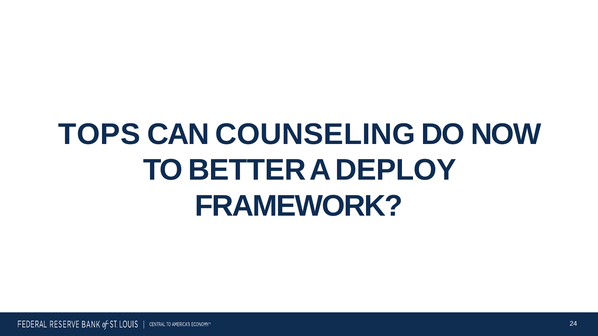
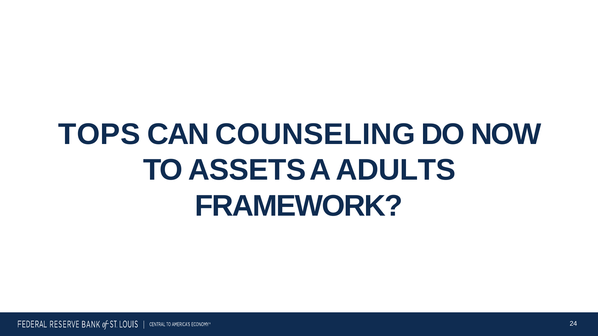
BETTER: BETTER -> ASSETS (247, 170)
DEPLOY: DEPLOY -> ADULTS (396, 170)
